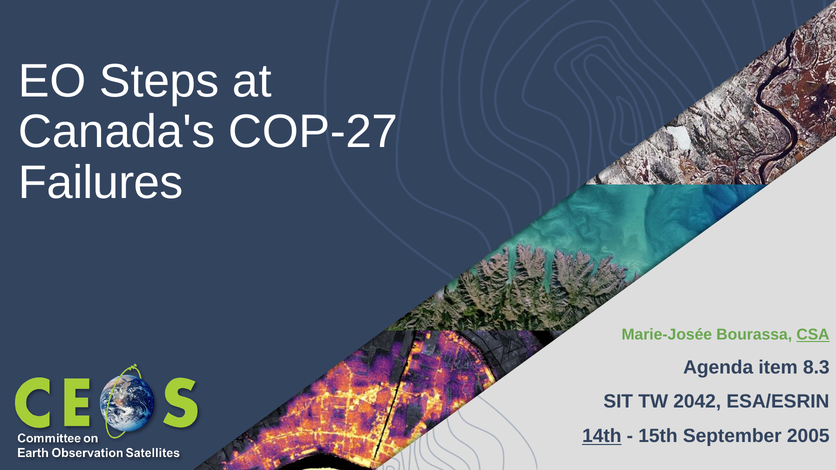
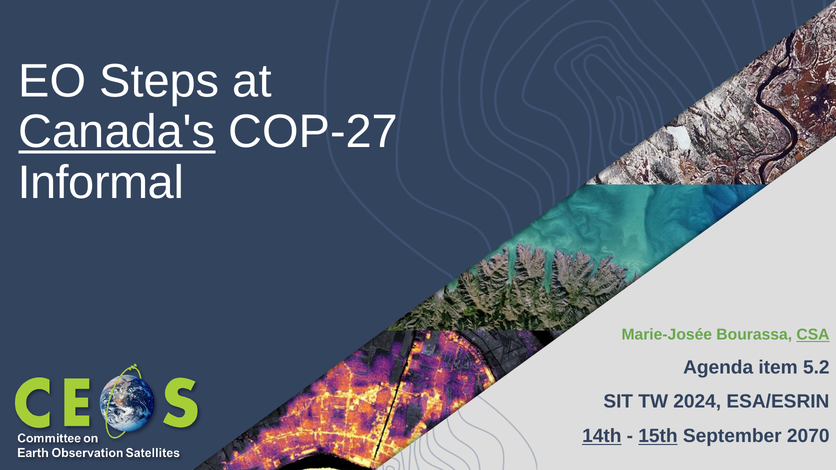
Canada's underline: none -> present (117, 132)
Failures: Failures -> Informal (101, 183)
8.3: 8.3 -> 5.2 (816, 367)
2042: 2042 -> 2024 (697, 402)
15th underline: none -> present (658, 436)
2005: 2005 -> 2070 (808, 436)
